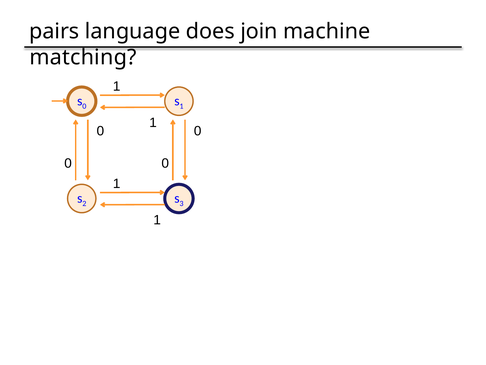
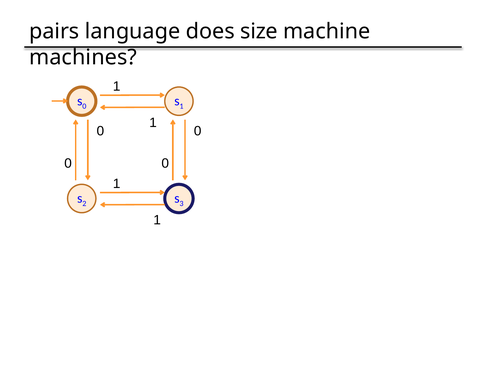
join: join -> size (259, 31)
matching: matching -> machines (83, 57)
